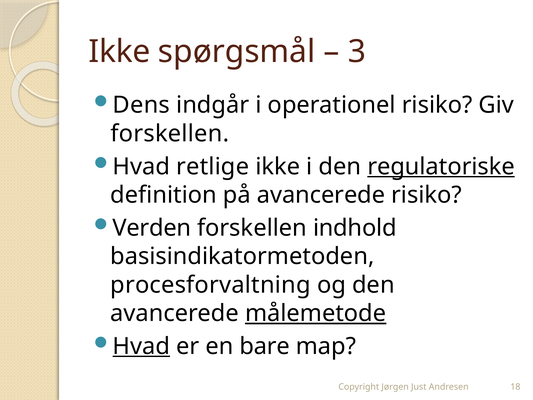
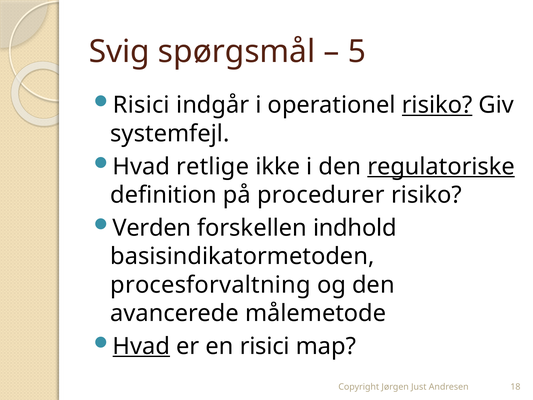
Ikke: Ikke -> Svig (119, 52)
3: 3 -> 5 (357, 52)
Dens: Dens -> Risici (141, 105)
risiko underline: none -> present (437, 105)
forskellen: forskellen -> systemfejl (170, 134)
på avancerede: avancerede -> procedurer (321, 195)
målemetode underline: present -> none (316, 313)
en bare: bare -> risici (265, 346)
